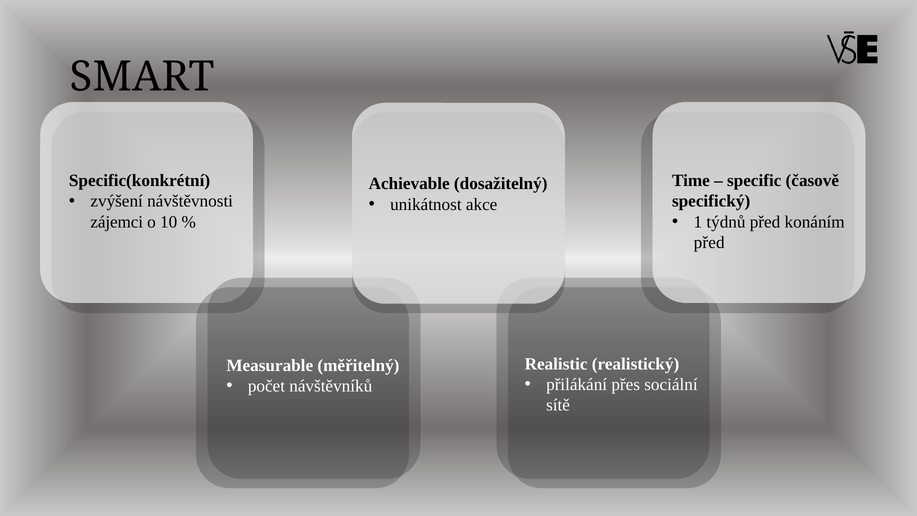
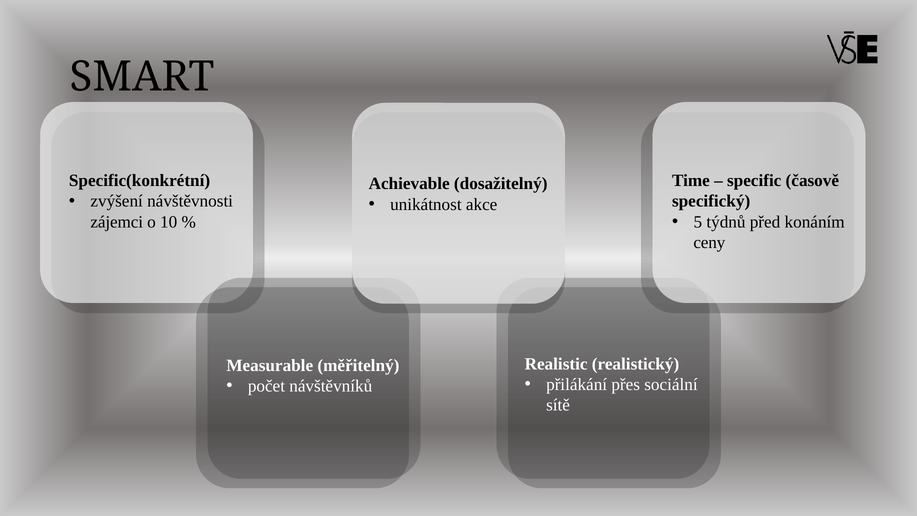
1: 1 -> 5 (698, 222)
před: před -> ceny (709, 243)
